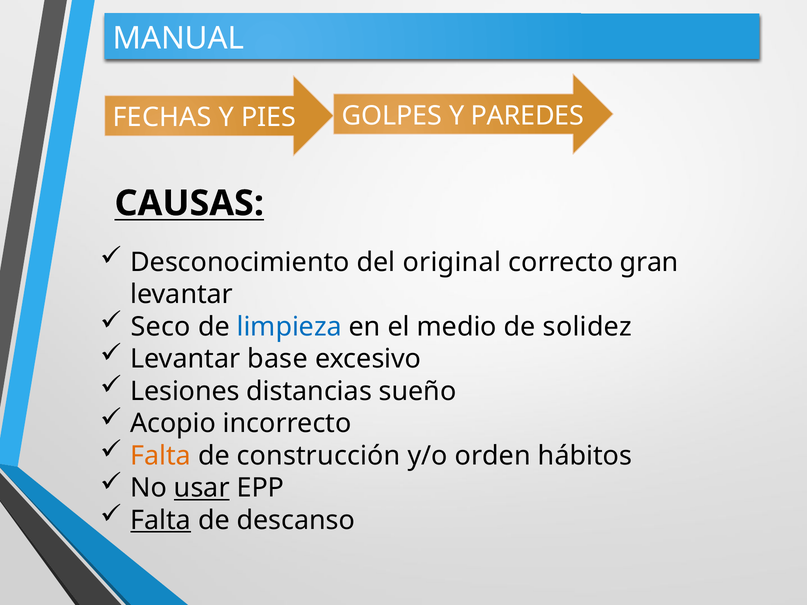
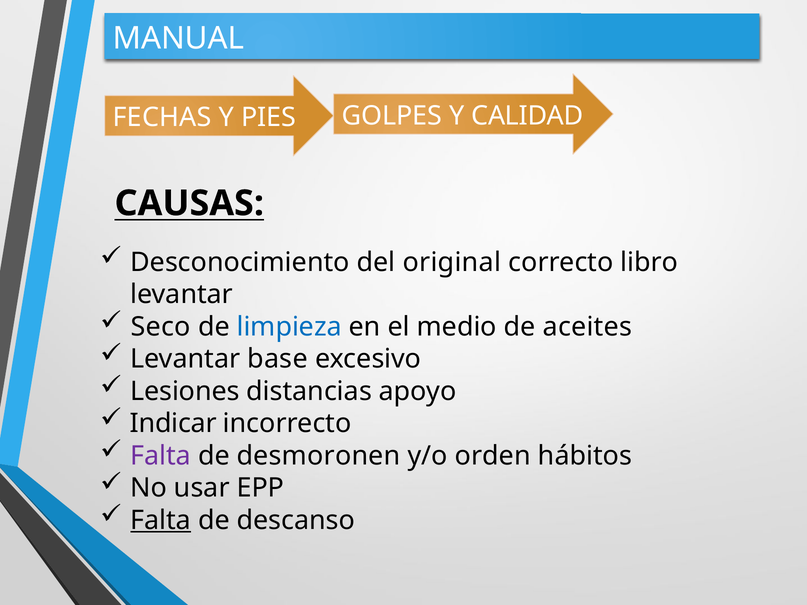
PAREDES: PAREDES -> CALIDAD (527, 116)
gran: gran -> libro (649, 262)
solidez: solidez -> aceites (587, 327)
sueño: sueño -> apoyo (418, 391)
Acopio: Acopio -> Indicar (173, 424)
Falta colour: orange -> purple (161, 456)
construcción: construcción -> desmoronen (319, 456)
usar underline: present -> none (202, 488)
